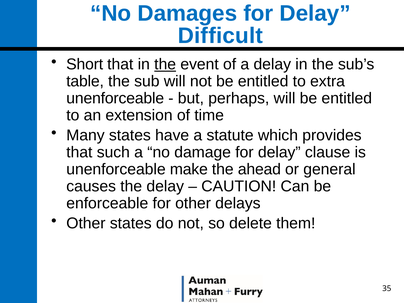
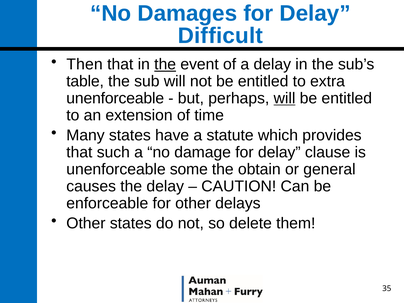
Short: Short -> Then (85, 64)
will underline: none -> present (285, 98)
make: make -> some (189, 169)
ahead: ahead -> obtain (259, 169)
